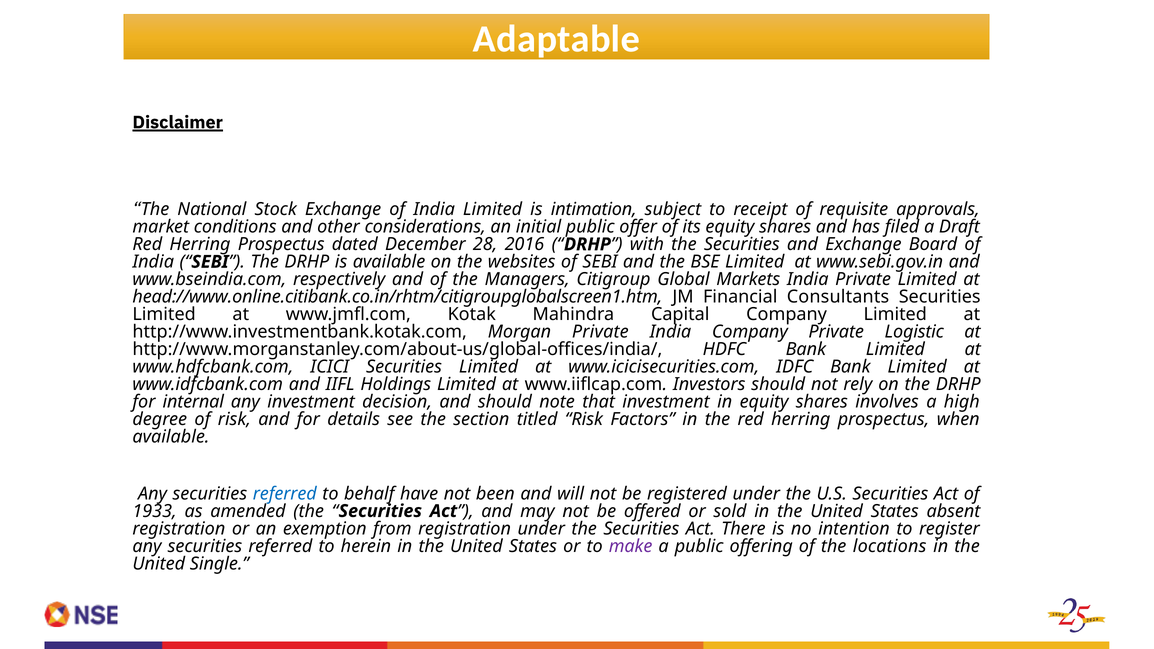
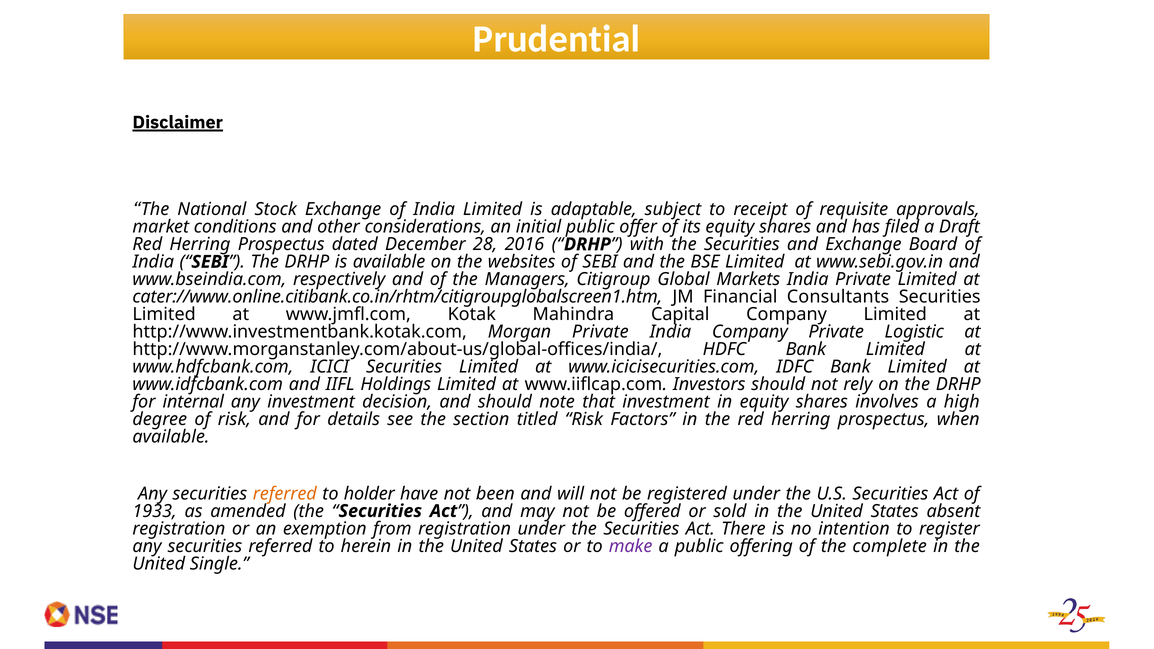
Adaptable: Adaptable -> Prudential (557, 39)
intimation: intimation -> adaptable (594, 209)
head://www.online.citibank.co.in/rhtm/citigroupglobalscreen1.htm: head://www.online.citibank.co.in/rhtm/citigroupglobalscreen1.htm -> cater://www.online.citibank.co.in/rhtm/citigroupglobalscreen1.htm (397, 297)
referred colour: blue -> orange (285, 494)
behalf: behalf -> holder (369, 494)
locations: locations -> complete (890, 546)
